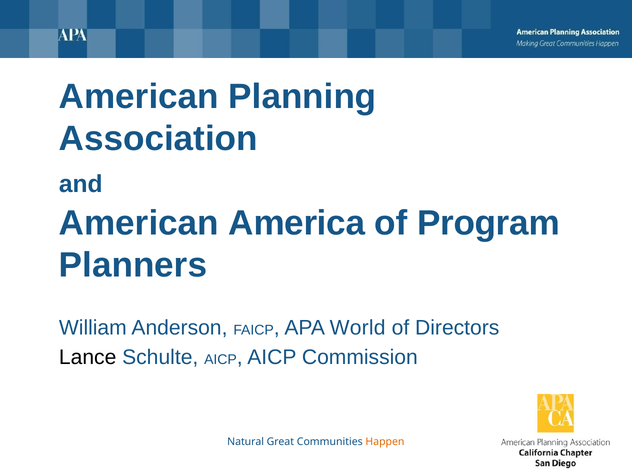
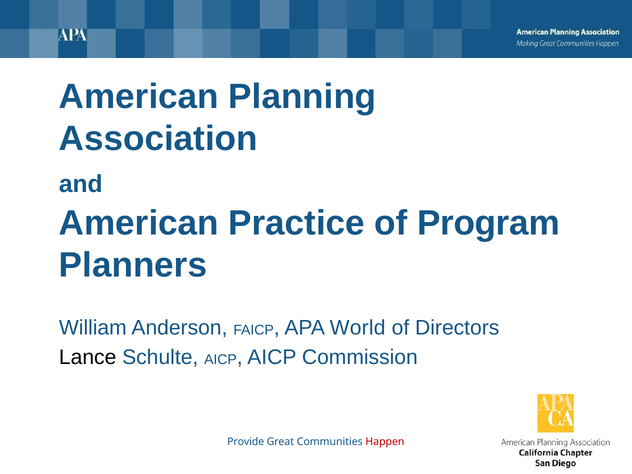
America: America -> Practice (297, 223)
Natural: Natural -> Provide (246, 442)
Happen colour: orange -> red (385, 442)
